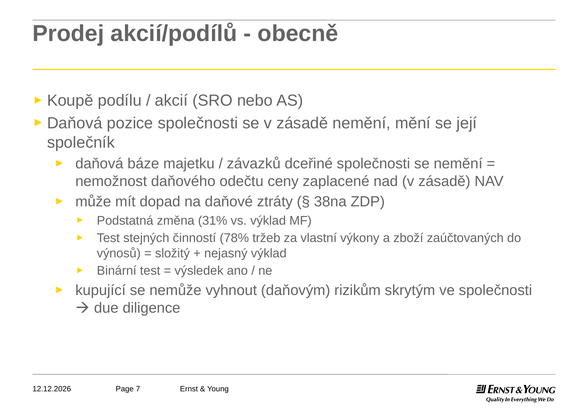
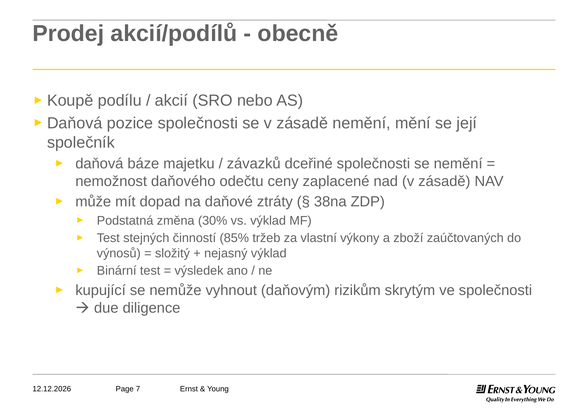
31%: 31% -> 30% (213, 220)
78%: 78% -> 85% (234, 238)
